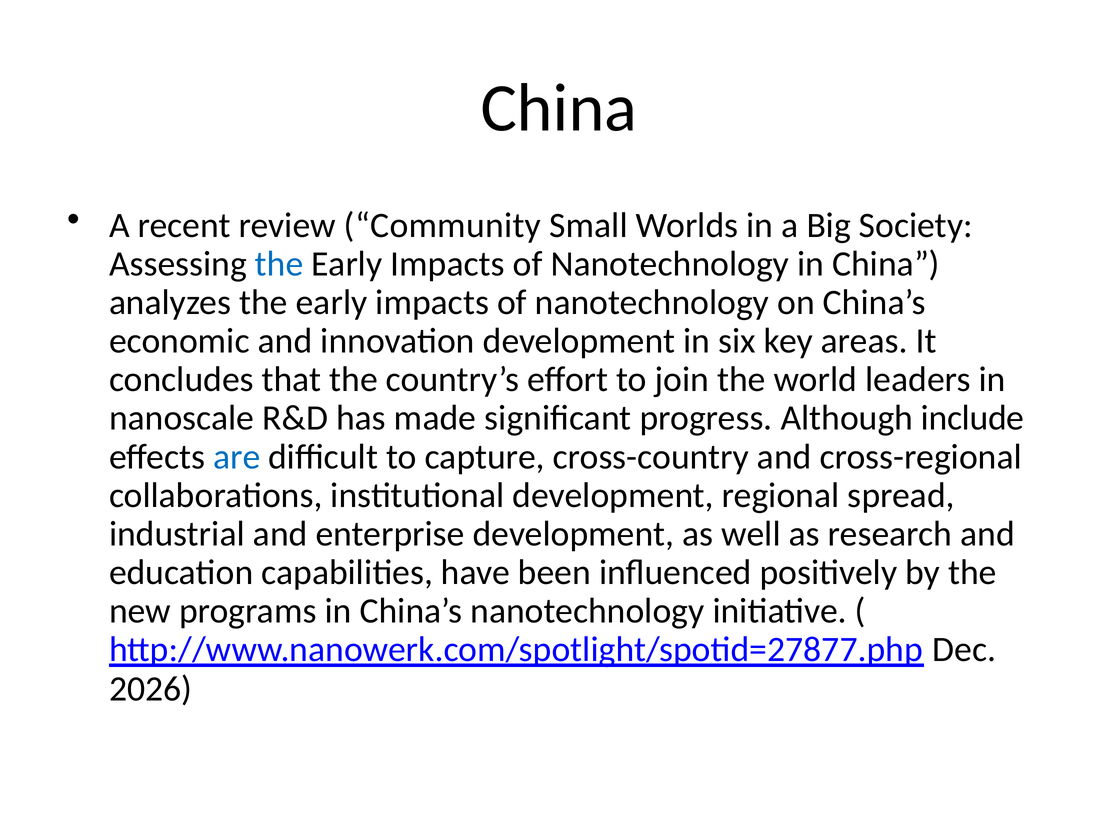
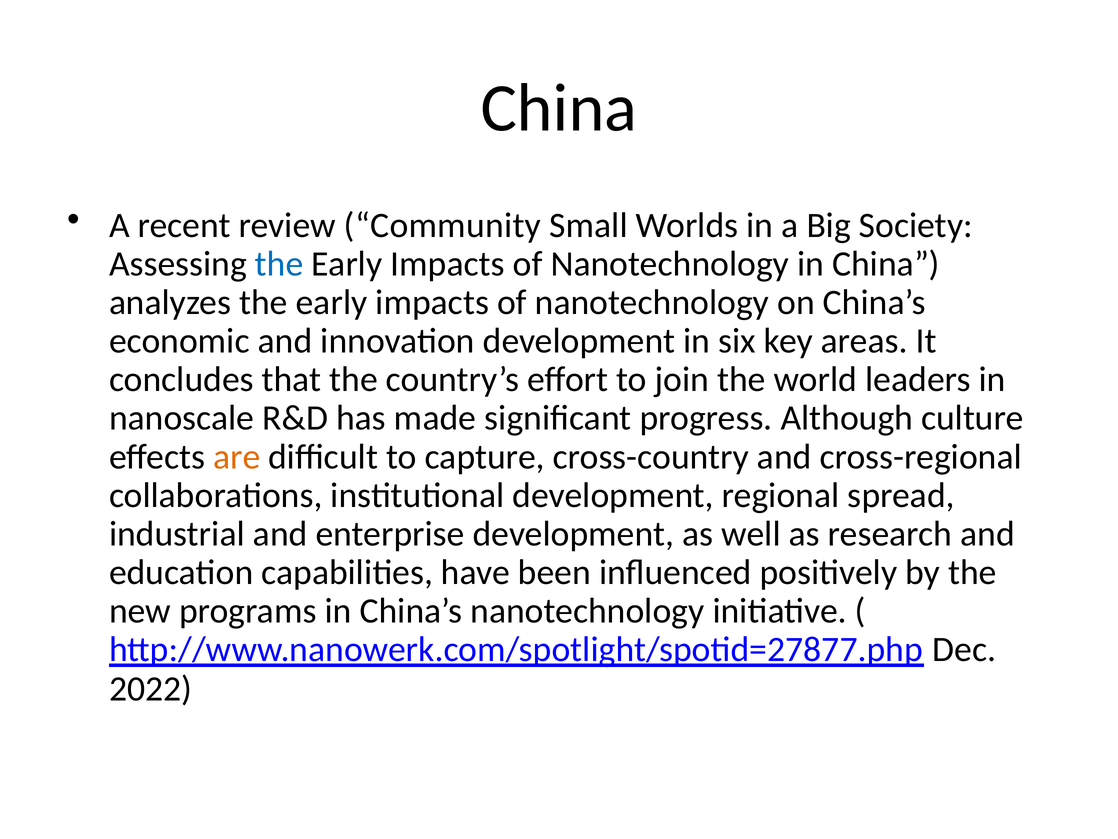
include: include -> culture (972, 418)
are colour: blue -> orange (237, 457)
2026: 2026 -> 2022 (151, 689)
